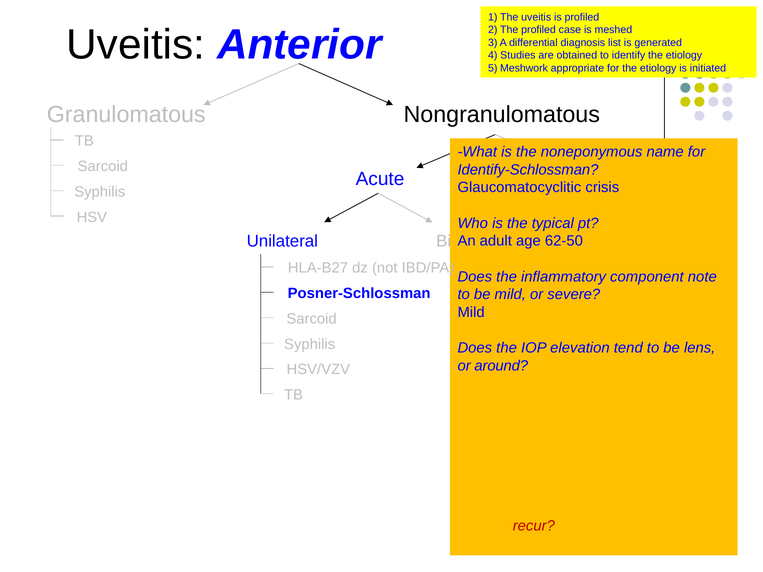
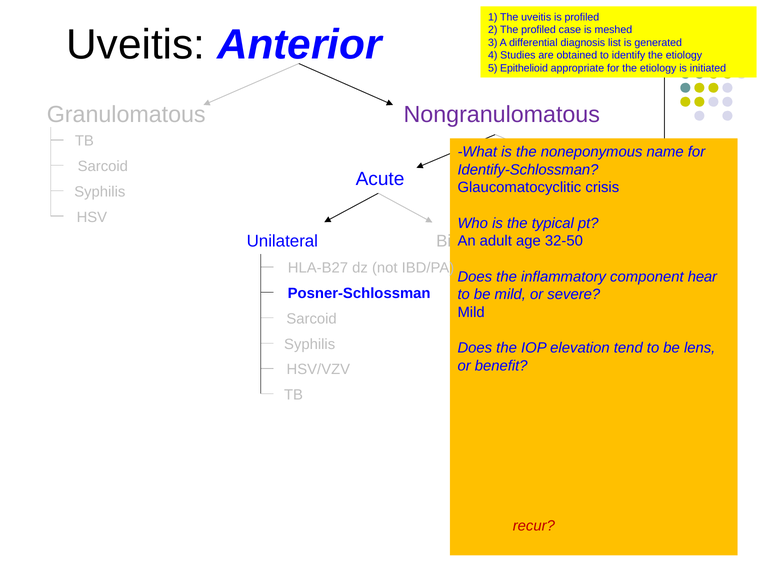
Meshwork: Meshwork -> Epithelioid (524, 68)
Nongranulomatous colour: black -> purple (502, 115)
62-50: 62-50 -> 32-50 (564, 241)
note: note -> hear (702, 277)
around: around -> benefit (501, 366)
